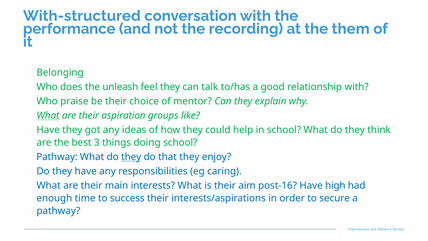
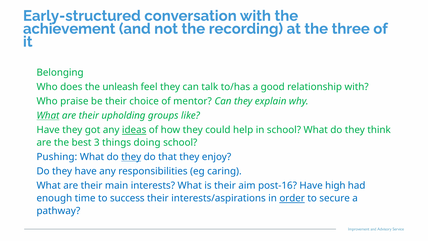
With-structured: With-structured -> Early-structured (82, 16)
performance: performance -> achievement (69, 29)
them: them -> three (351, 29)
aspiration: aspiration -> upholding (124, 115)
ideas underline: none -> present (134, 130)
Pathway: Pathway -> Pushing (57, 157)
order underline: none -> present (292, 198)
